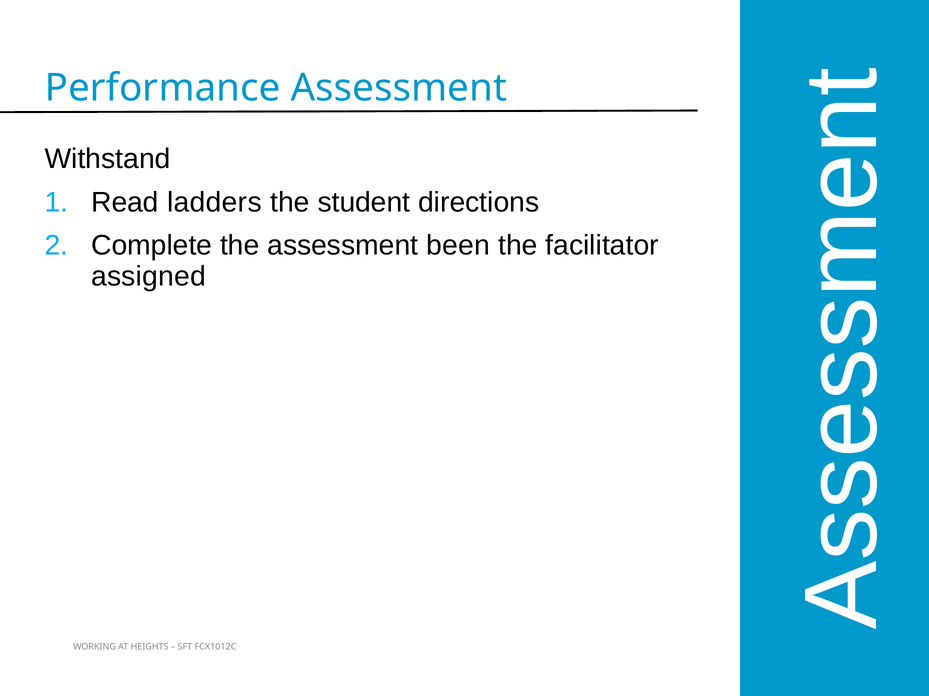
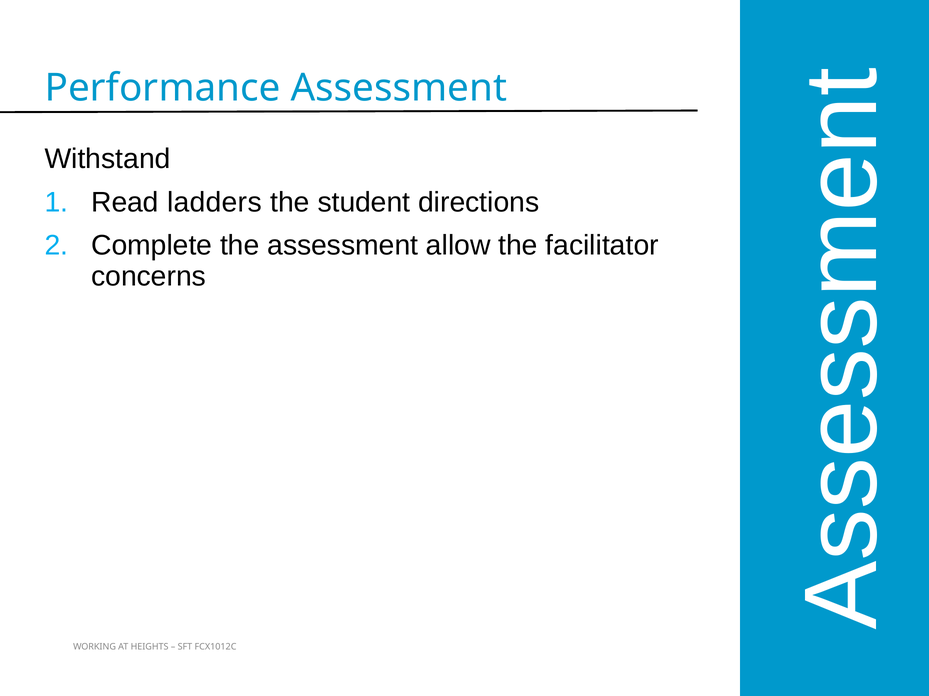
been: been -> allow (458, 246)
assigned: assigned -> concerns (149, 277)
